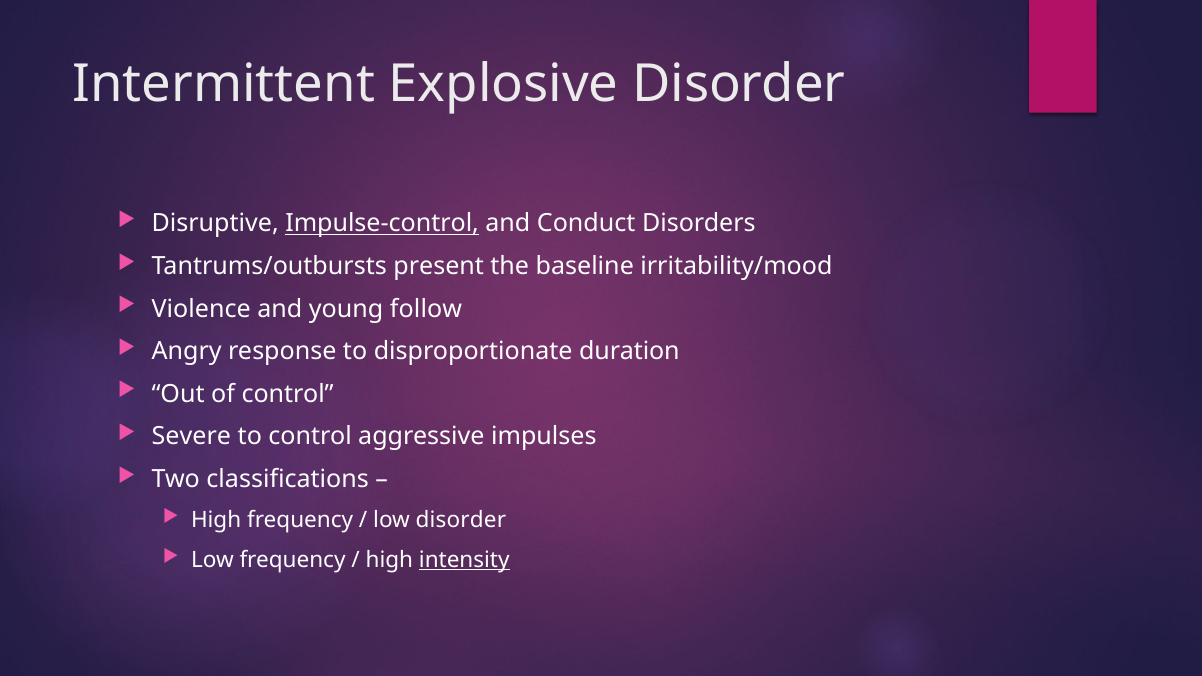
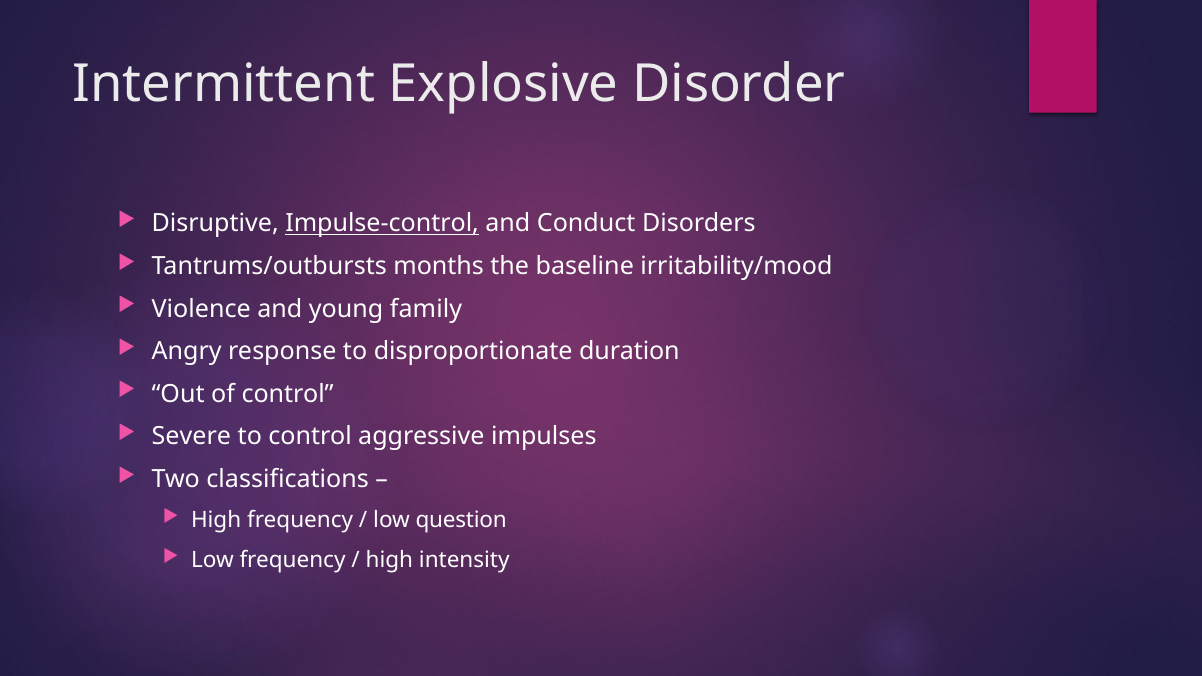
present: present -> months (439, 266)
follow: follow -> family (426, 309)
low disorder: disorder -> question (461, 520)
intensity underline: present -> none (464, 560)
